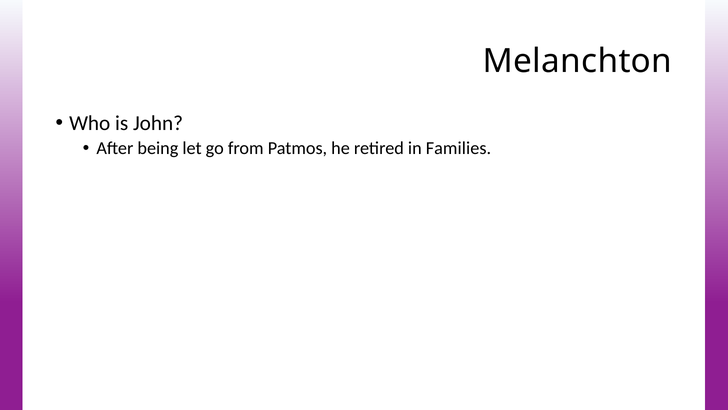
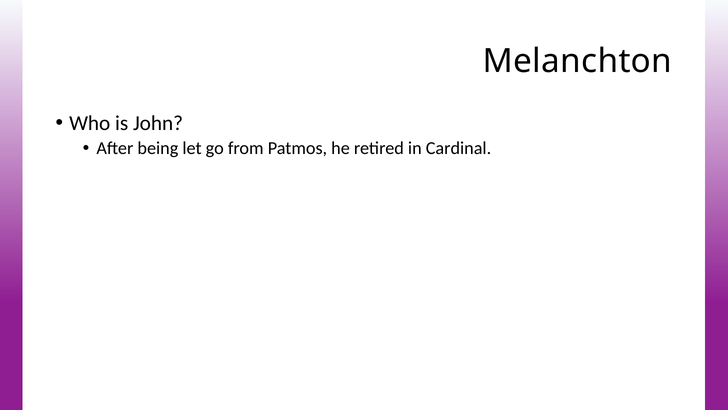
Families: Families -> Cardinal (459, 148)
